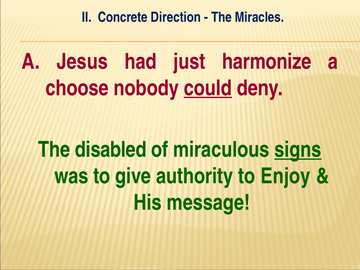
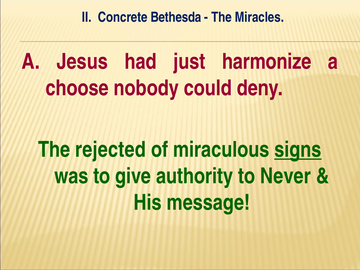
Direction: Direction -> Bethesda (176, 17)
could underline: present -> none (208, 88)
disabled: disabled -> rejected (111, 150)
Enjoy: Enjoy -> Never (286, 176)
